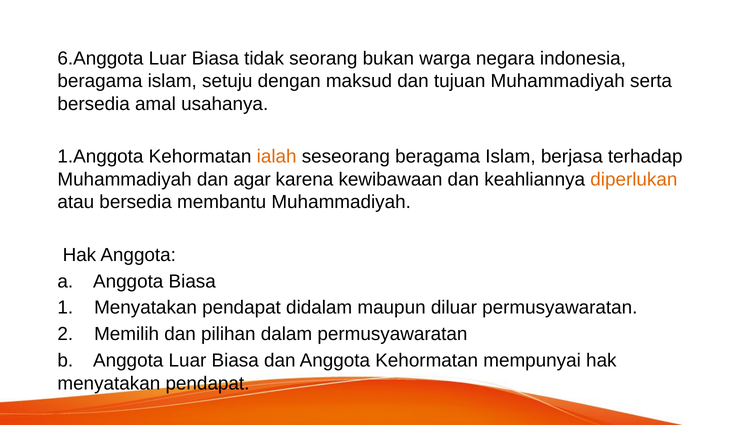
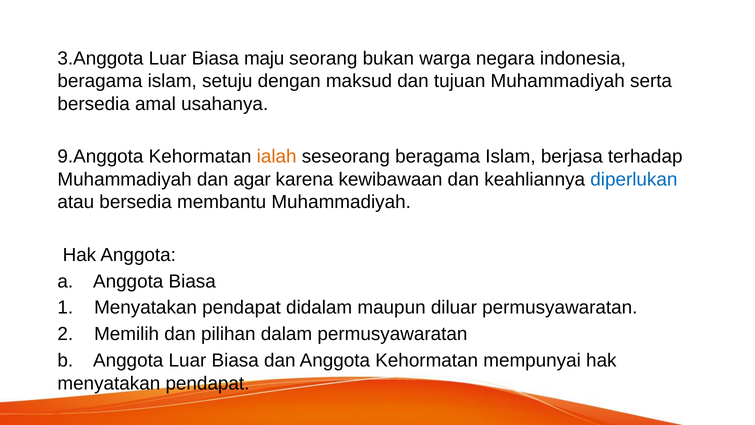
6.Anggota: 6.Anggota -> 3.Anggota (100, 58)
tidak: tidak -> maju (264, 58)
1.Anggota: 1.Anggota -> 9.Anggota (100, 157)
diperlukan colour: orange -> blue (634, 179)
